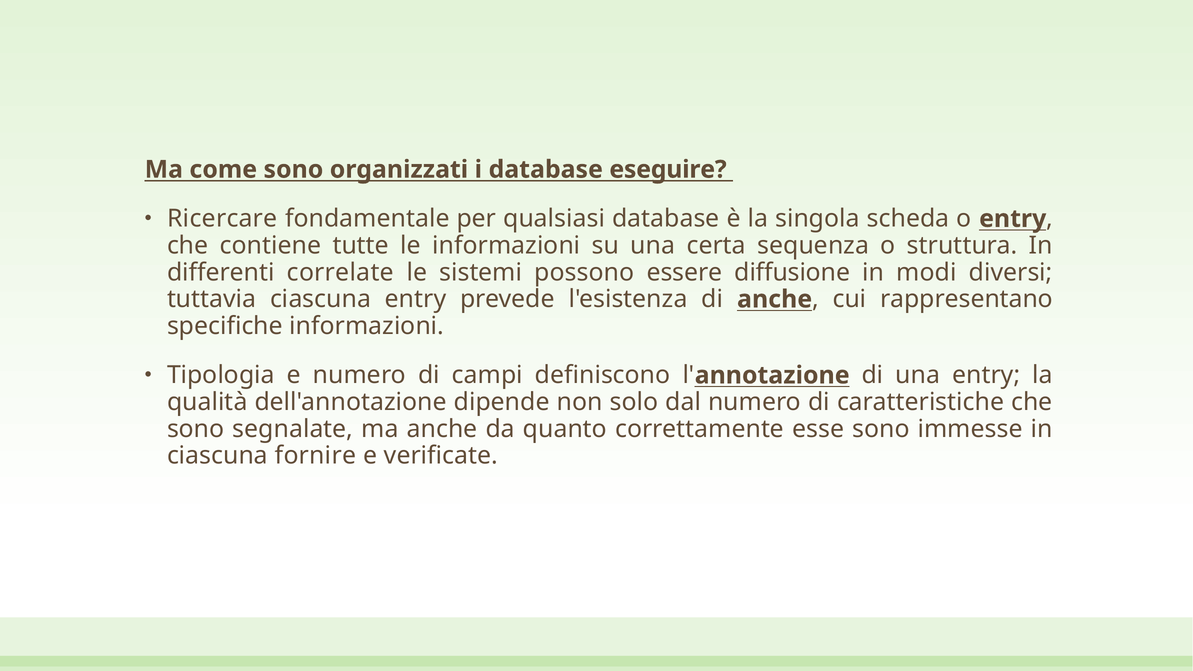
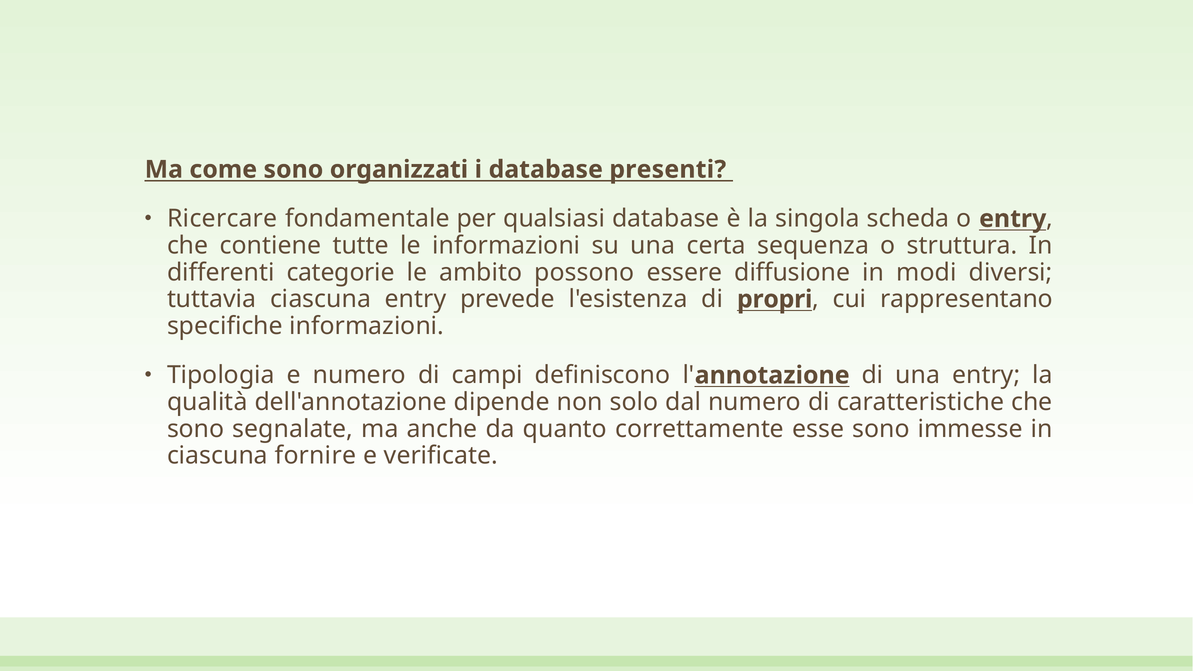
eseguire: eseguire -> presenti (668, 170)
correlate: correlate -> categorie (341, 272)
sistemi: sistemi -> ambito (481, 272)
di anche: anche -> propri (775, 299)
